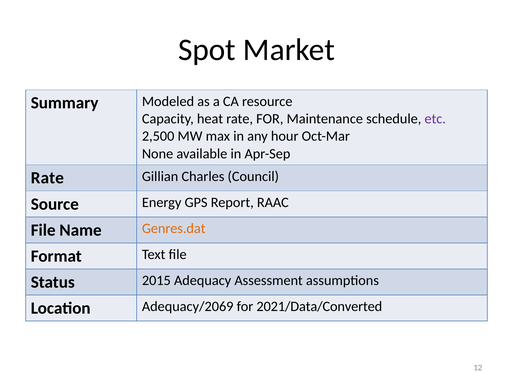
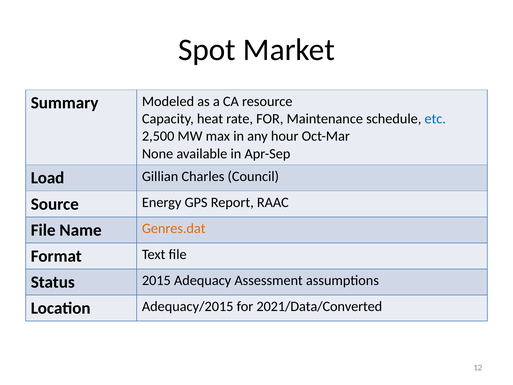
etc colour: purple -> blue (435, 119)
Rate: Rate -> Load (48, 178)
Adequacy/2069: Adequacy/2069 -> Adequacy/2015 (188, 306)
